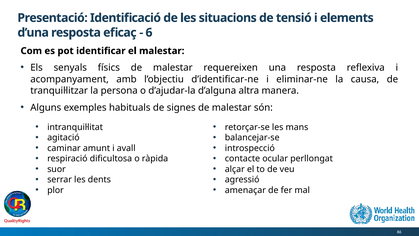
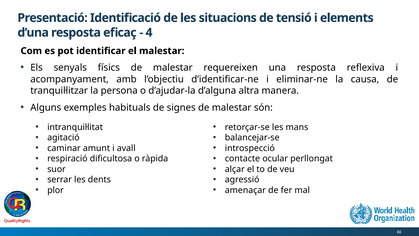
6: 6 -> 4 (149, 33)
